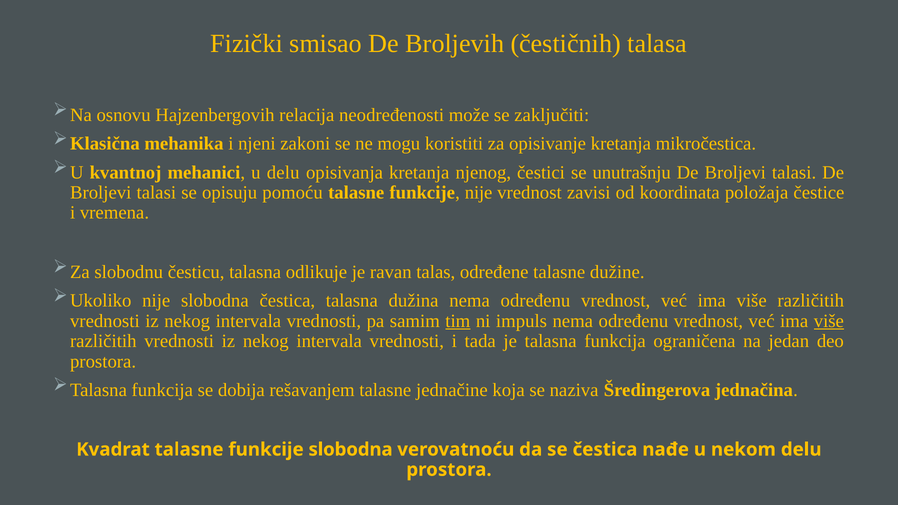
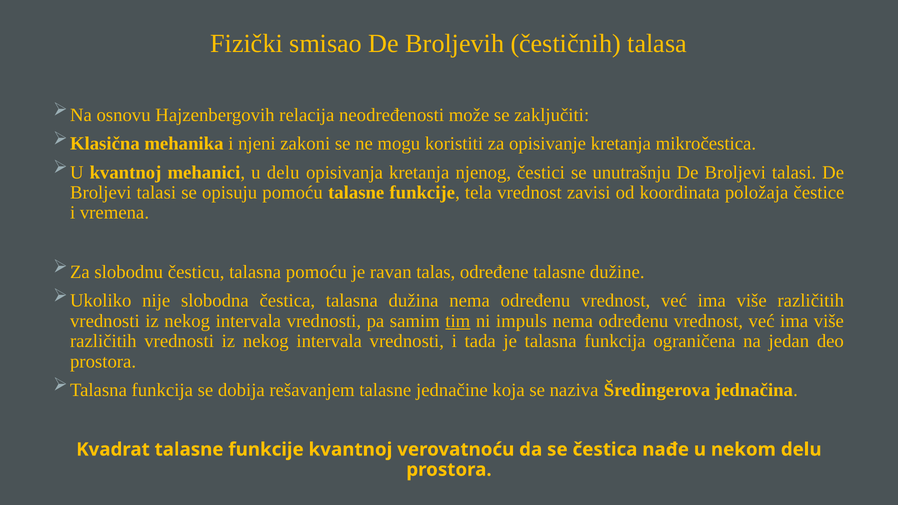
funkcije nije: nije -> tela (478, 193)
talasna odlikuje: odlikuje -> pomoću (316, 272)
više underline: present -> none (829, 321)
funkcije slobodna: slobodna -> kvantnoj (350, 450)
